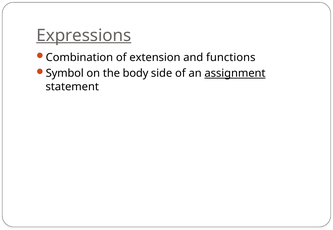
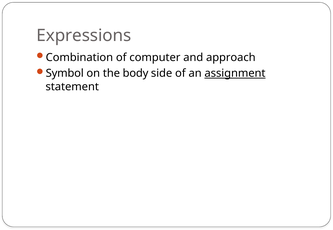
Expressions underline: present -> none (84, 36)
extension: extension -> computer (155, 58)
functions: functions -> approach (231, 58)
